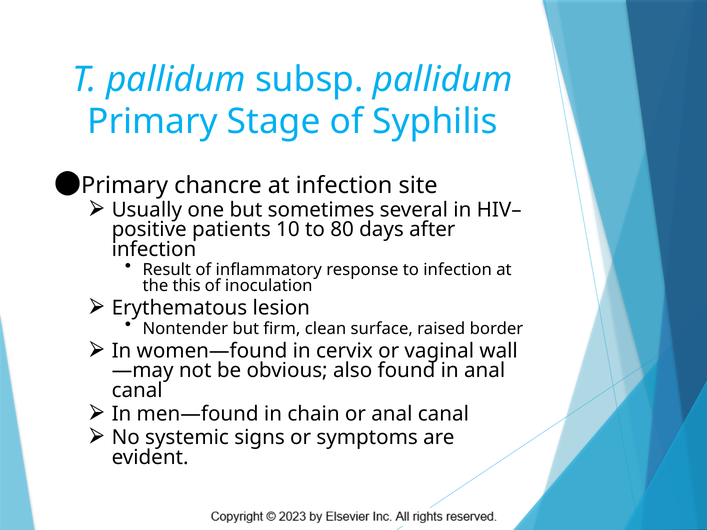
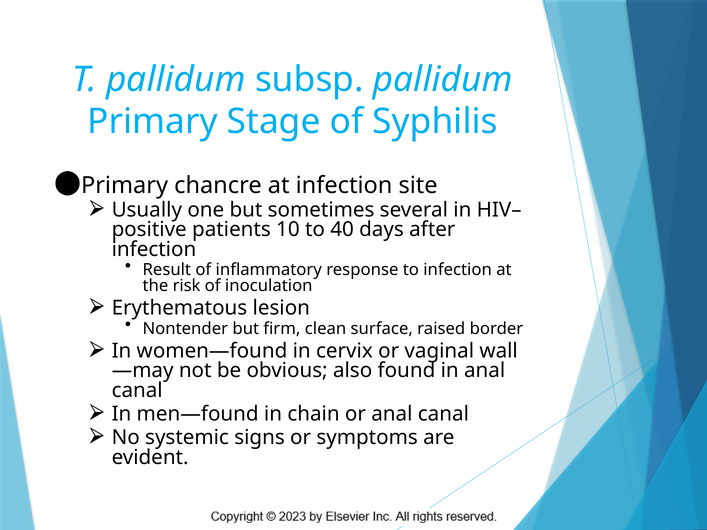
80: 80 -> 40 (342, 230)
this: this -> risk (187, 286)
